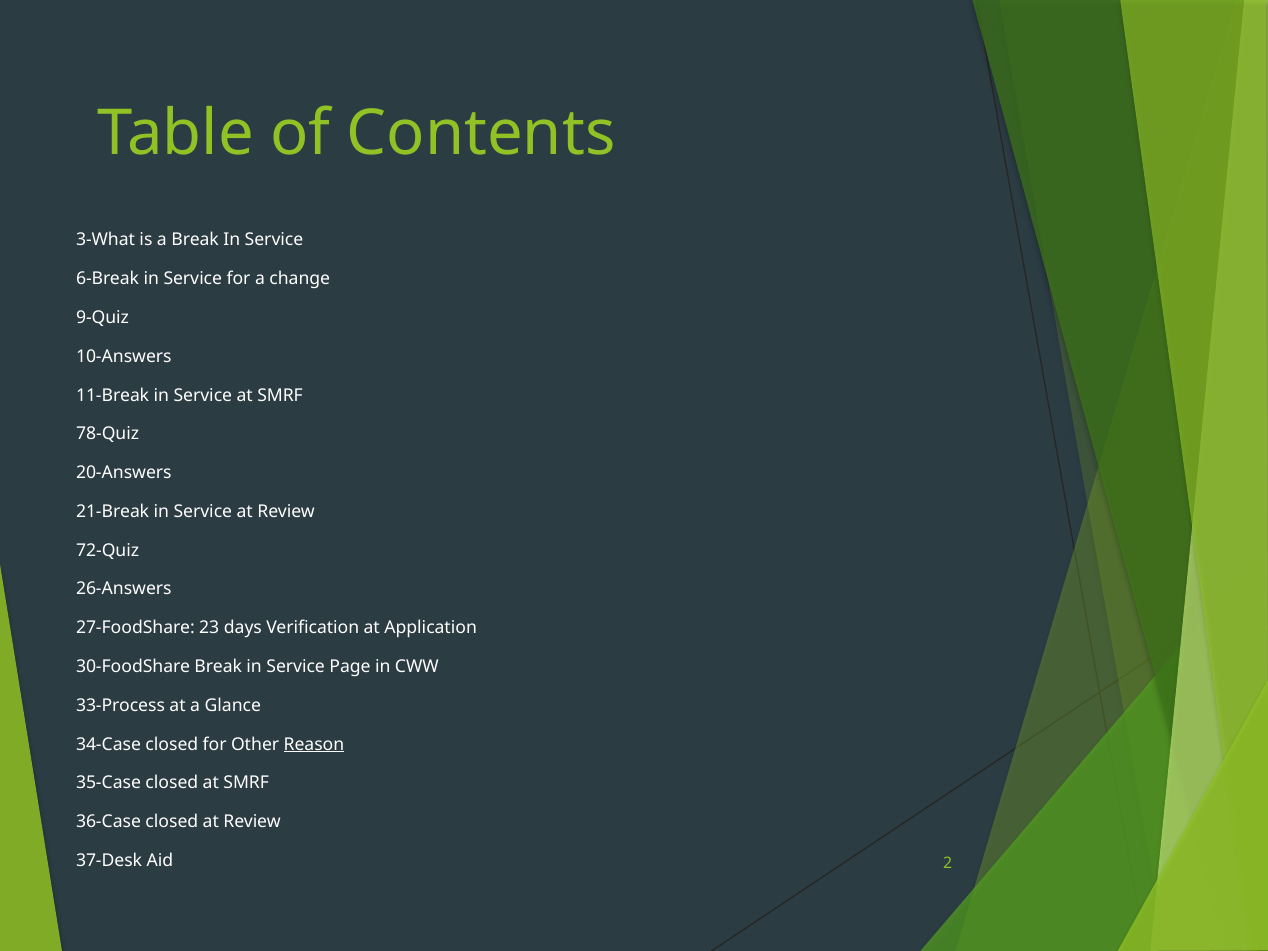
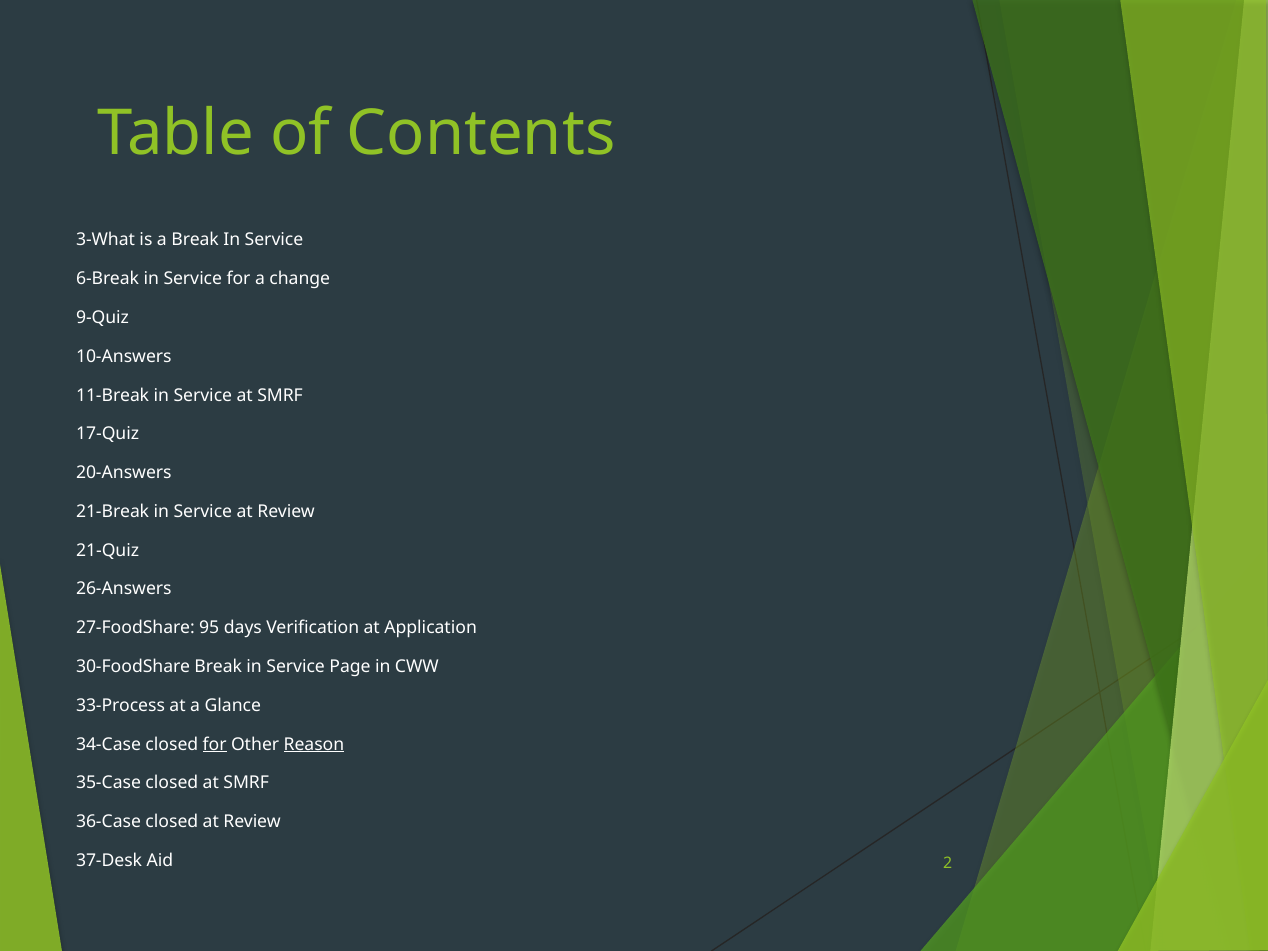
78-Quiz: 78-Quiz -> 17-Quiz (108, 434)
72-Quiz: 72-Quiz -> 21-Quiz (108, 550)
23: 23 -> 95 (209, 628)
for underline: none -> present (215, 744)
